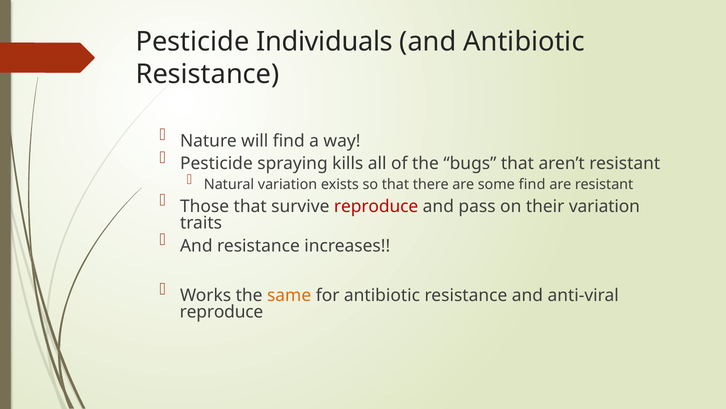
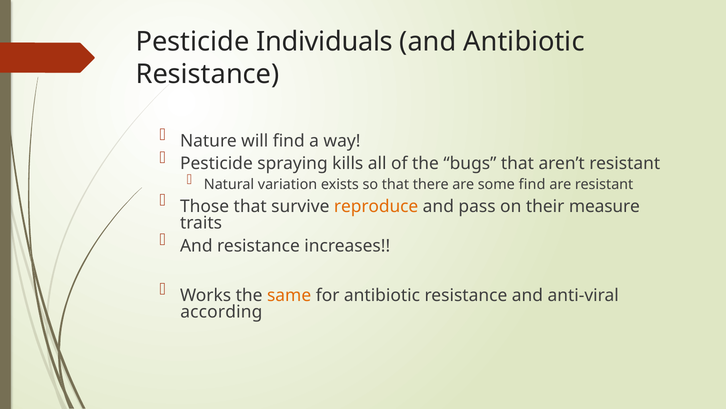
reproduce colour: red -> orange (376, 206)
their variation: variation -> measure (604, 206)
reproduce: reproduce -> according (221, 312)
